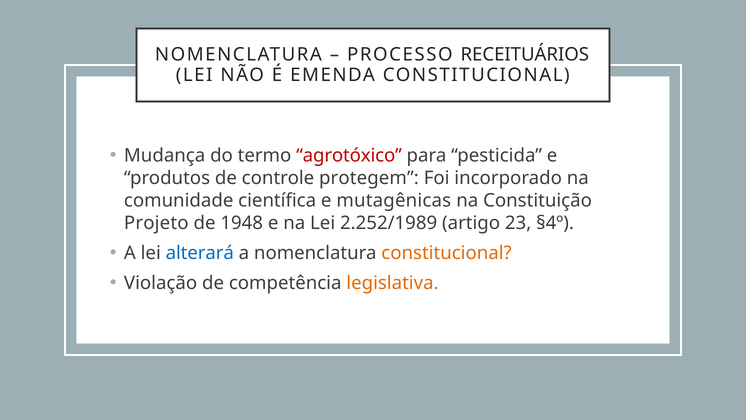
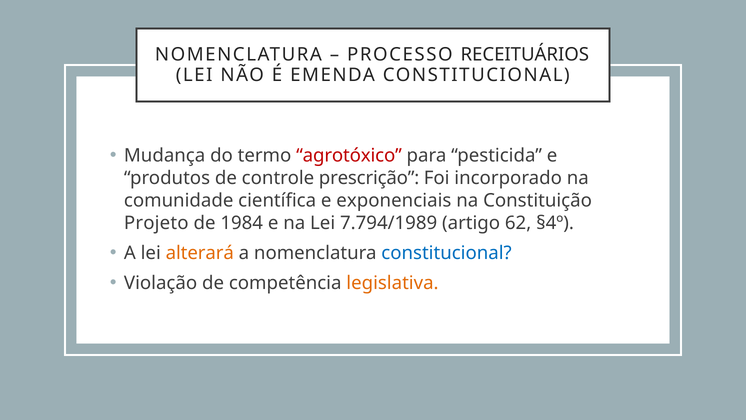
protegem: protegem -> prescrição (369, 178)
mutagênicas: mutagênicas -> exponenciais (394, 200)
1948: 1948 -> 1984 (242, 223)
2.252/1989: 2.252/1989 -> 7.794/1989 (389, 223)
23: 23 -> 62 (518, 223)
alterará colour: blue -> orange (200, 253)
constitucional colour: orange -> blue (447, 253)
